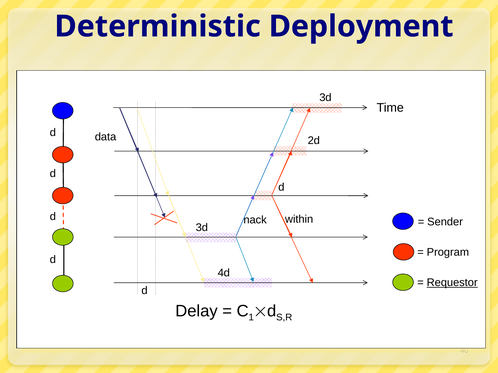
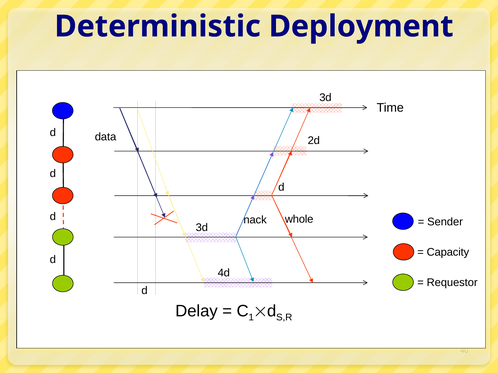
within: within -> whole (299, 220)
Program: Program -> Capacity (448, 253)
Requestor underline: present -> none (452, 283)
